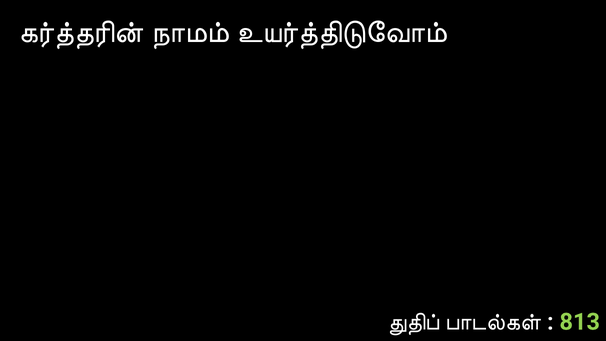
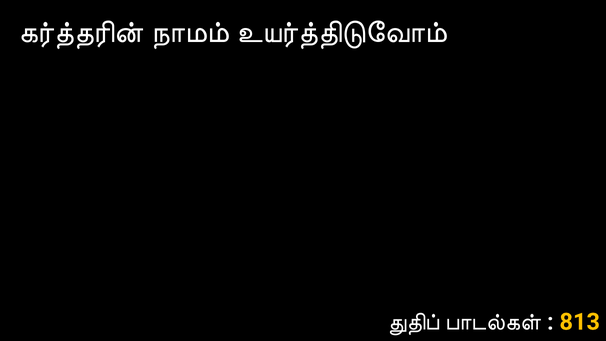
813 colour: light green -> yellow (580, 322)
